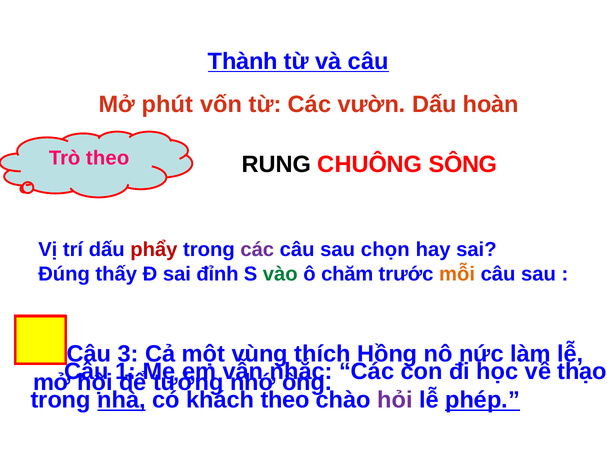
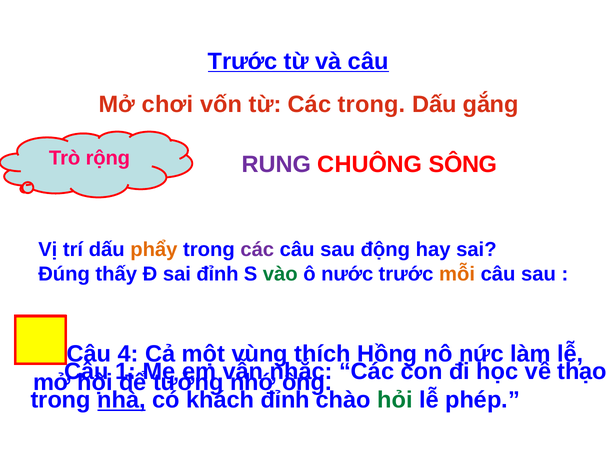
Thành: Thành -> Trước (243, 61)
phút: phút -> chơi (167, 104)
Các vườn: vườn -> trong (372, 104)
hoàn: hoàn -> gắng (491, 104)
Trò theo: theo -> rộng (108, 158)
RUNG colour: black -> purple (276, 164)
phẩy colour: red -> orange (154, 250)
chọn: chọn -> động (385, 250)
chăm: chăm -> nước (347, 274)
3: 3 -> 4 (128, 354)
khách theo: theo -> đỉnh (285, 400)
hỏi colour: purple -> green (395, 400)
phép underline: present -> none (482, 400)
